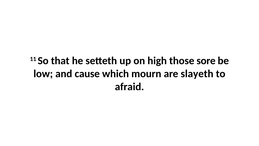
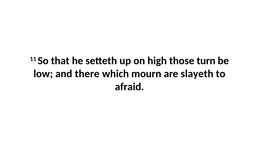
sore: sore -> turn (206, 61)
cause: cause -> there (87, 74)
